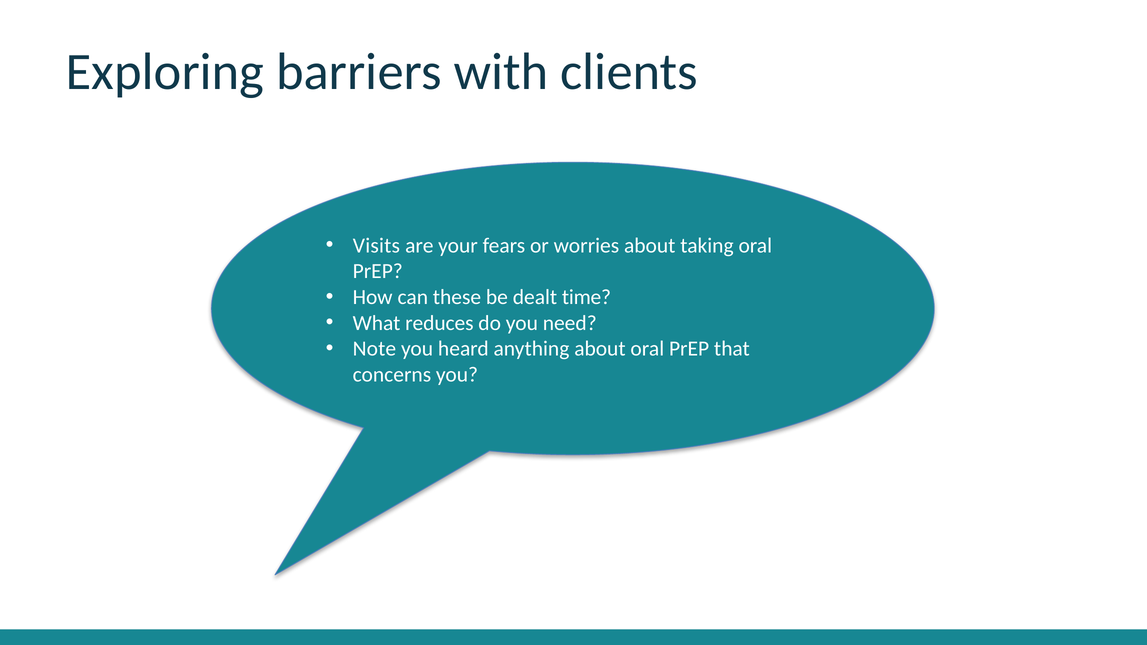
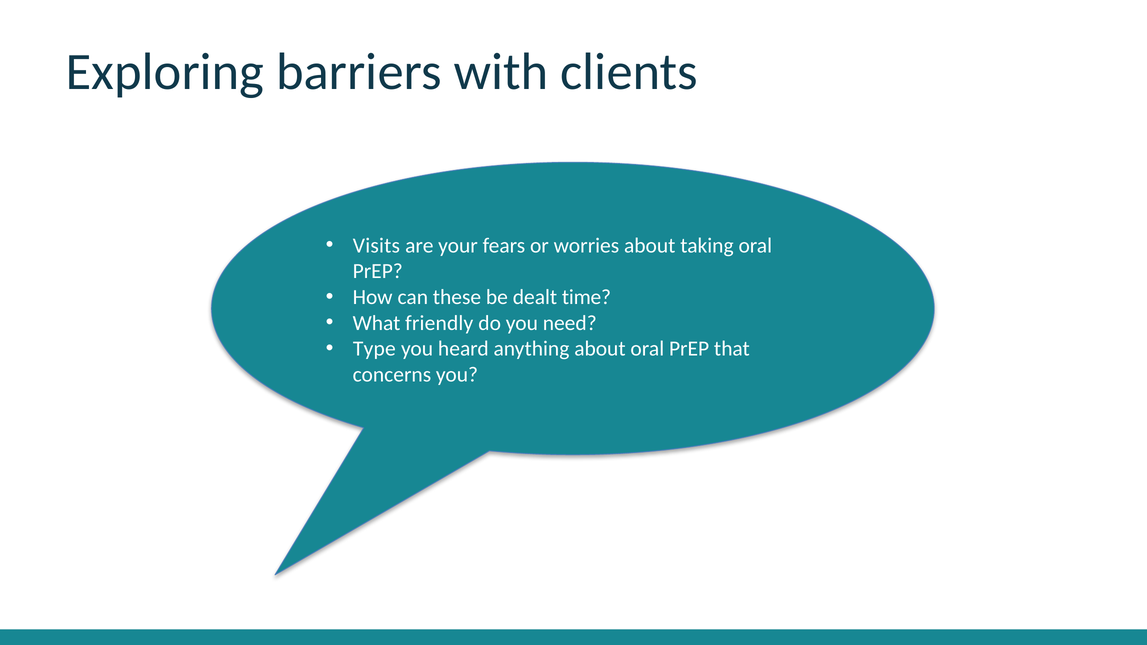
reduces: reduces -> friendly (439, 323)
Note: Note -> Type (374, 349)
